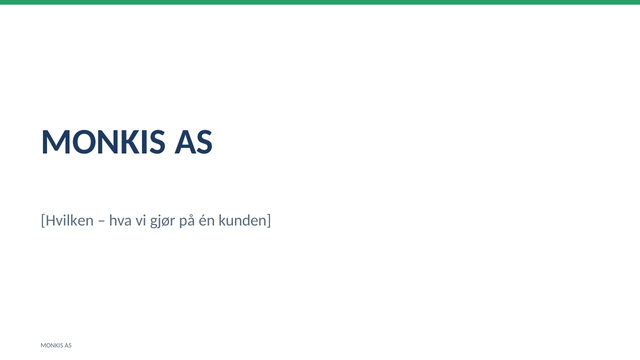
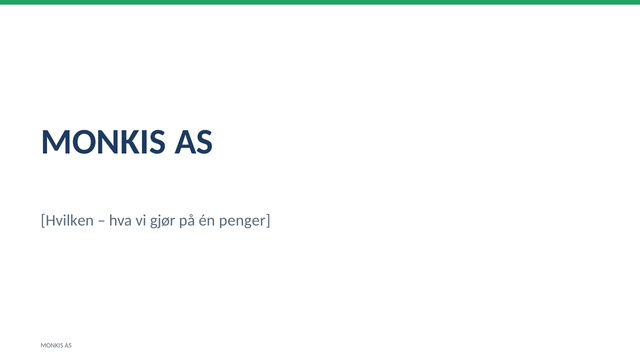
kunden: kunden -> penger (245, 220)
